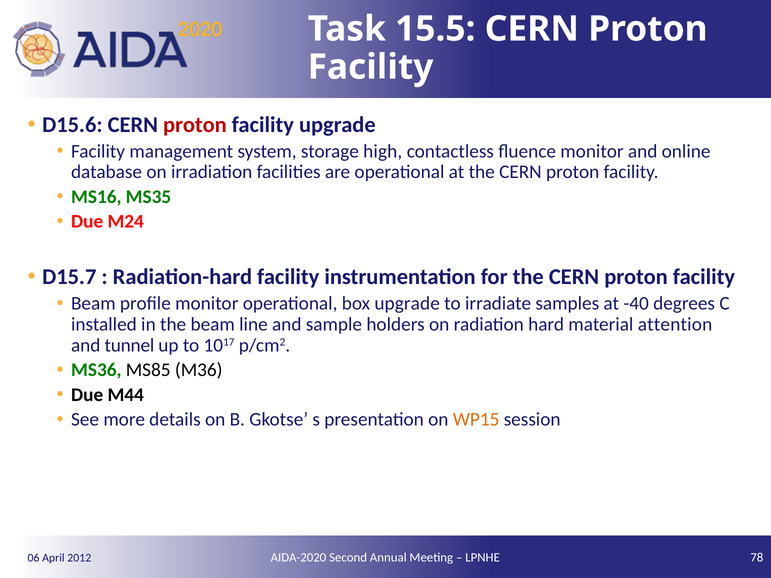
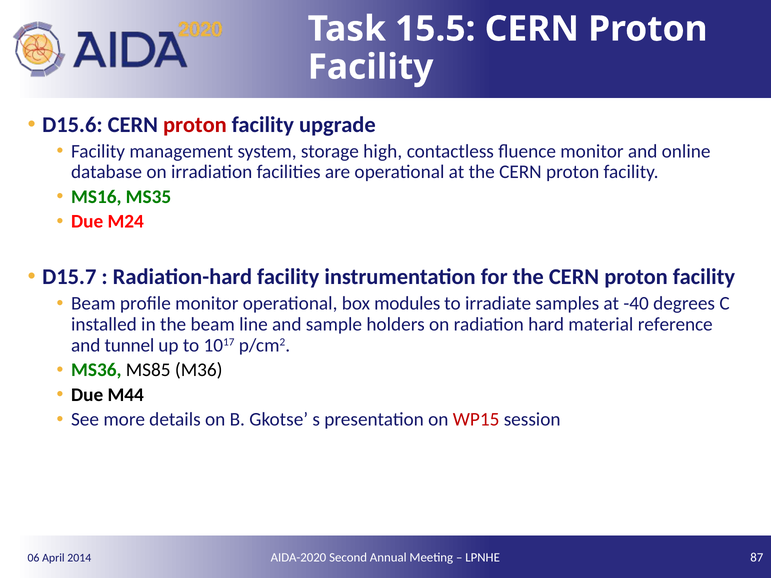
box upgrade: upgrade -> modules (407, 304)
attention: attention -> reference (675, 325)
WP15 colour: orange -> red (476, 420)
78: 78 -> 87 (757, 558)
2012: 2012 -> 2014 (79, 558)
